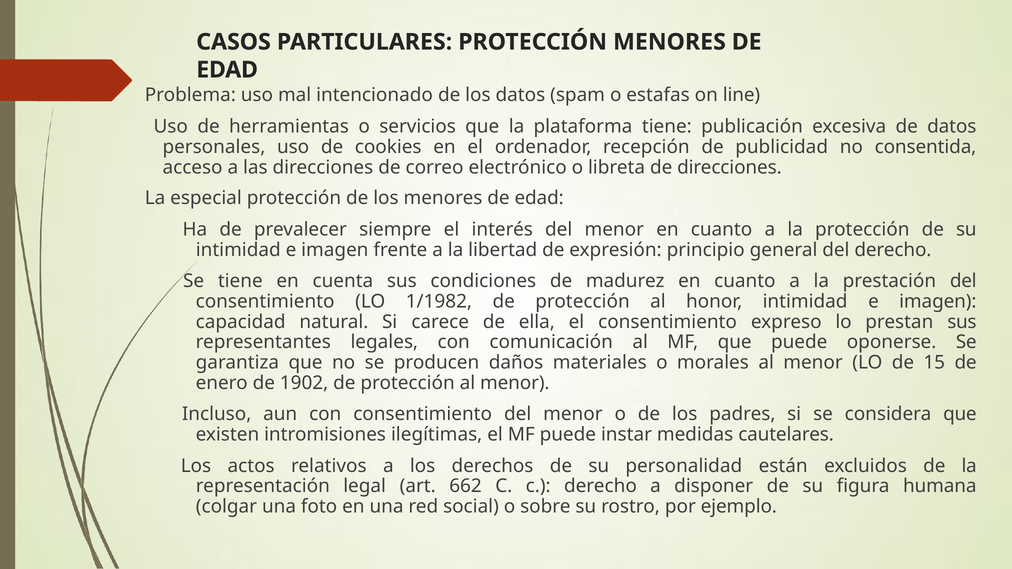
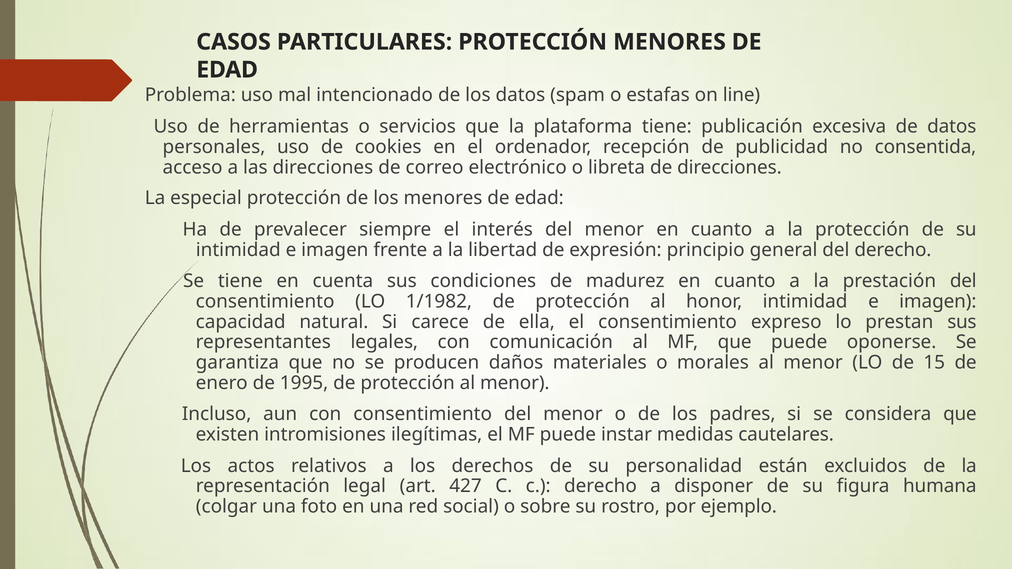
1902: 1902 -> 1995 (304, 383)
662: 662 -> 427 (466, 486)
